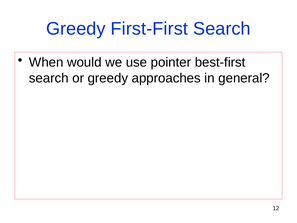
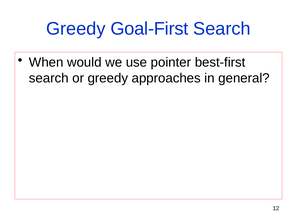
First-First: First-First -> Goal-First (149, 29)
